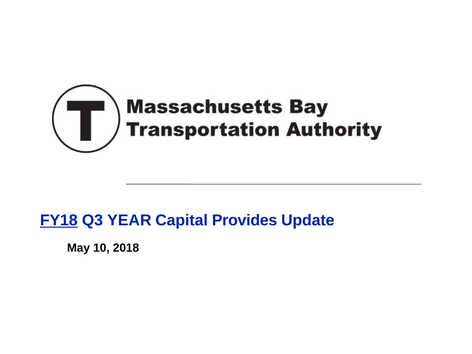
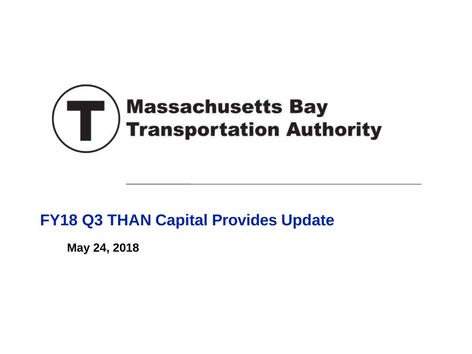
FY18 underline: present -> none (59, 220)
YEAR: YEAR -> THAN (129, 220)
10: 10 -> 24 (101, 248)
